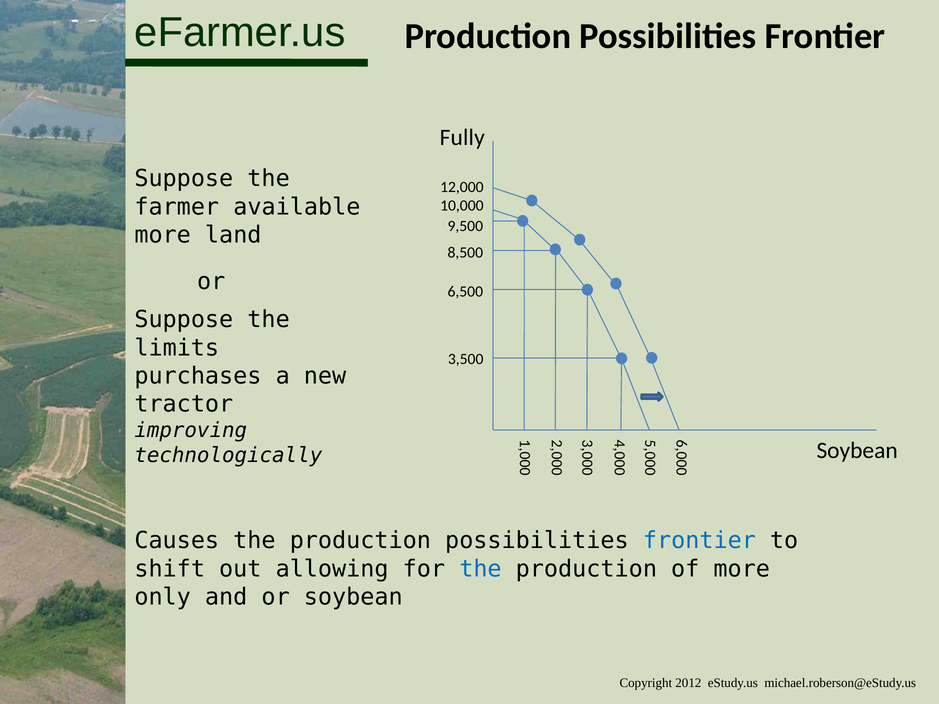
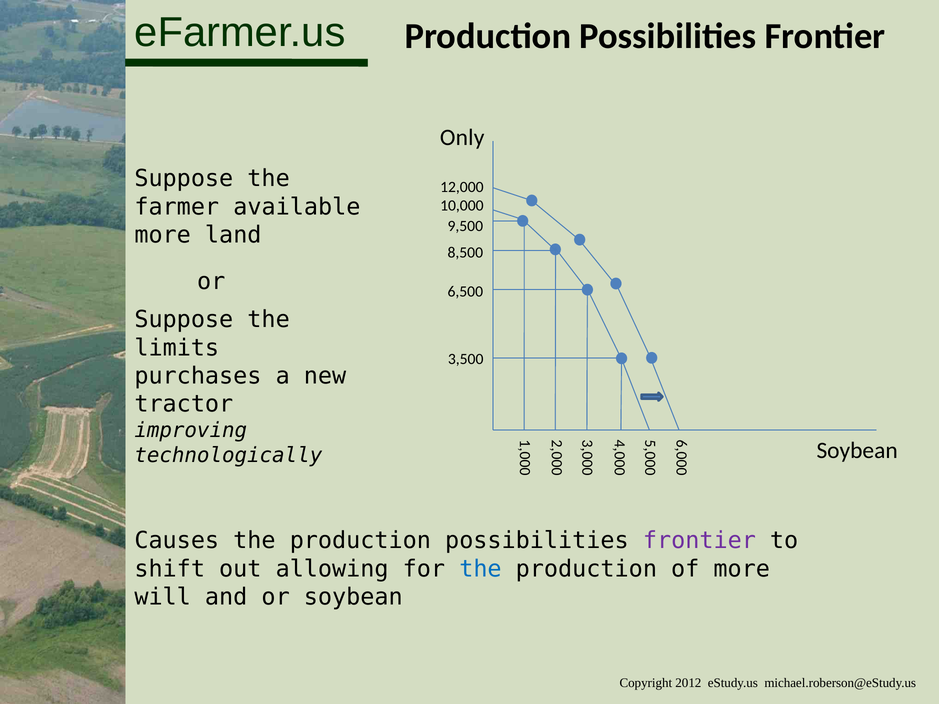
Fully: Fully -> Only (462, 138)
frontier colour: blue -> purple (699, 541)
only: only -> will (163, 597)
